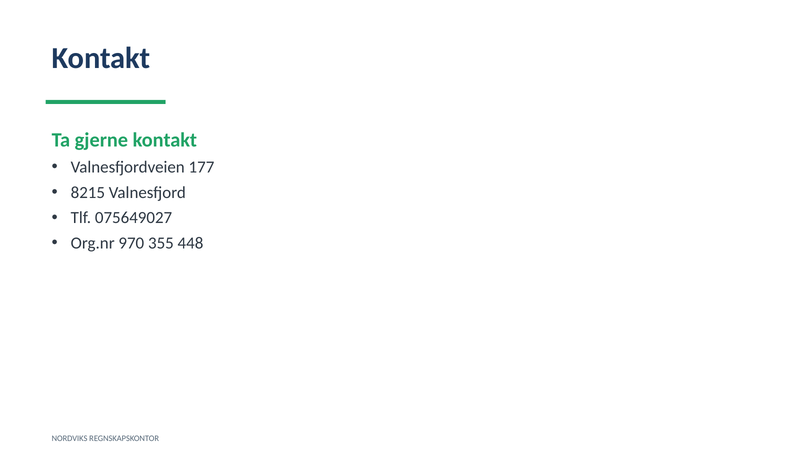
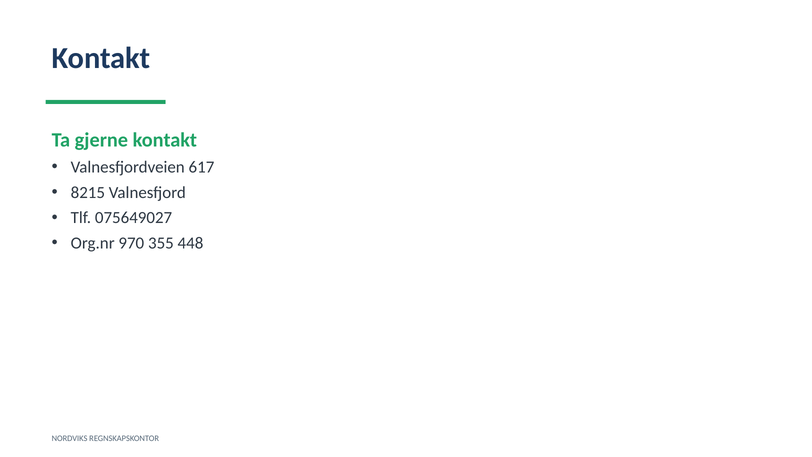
177: 177 -> 617 (201, 167)
